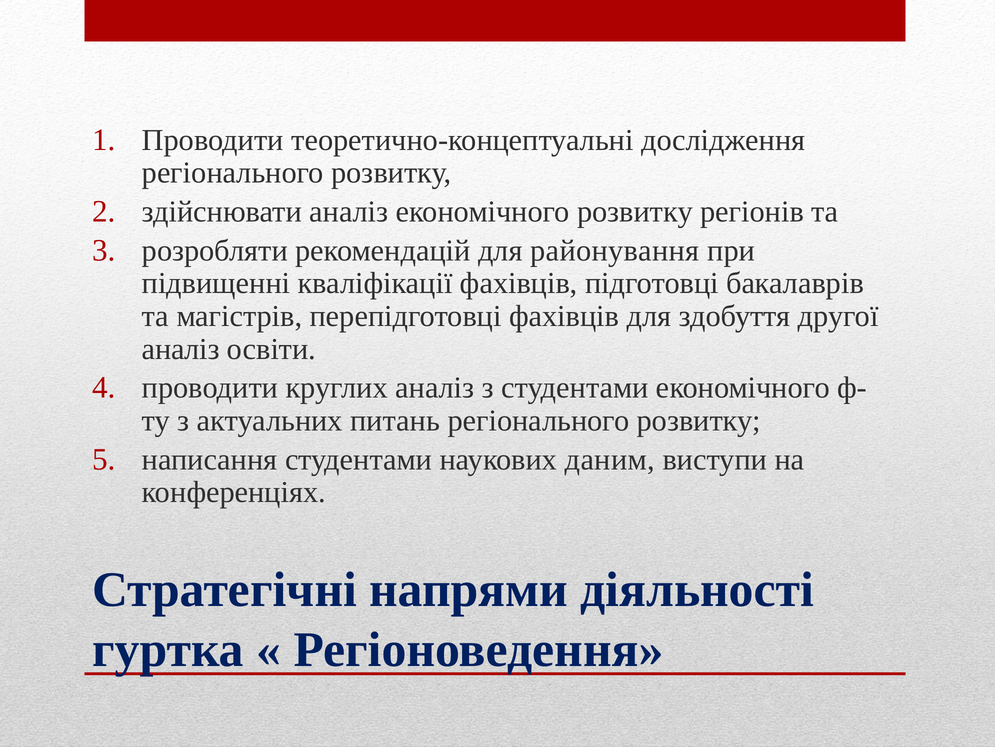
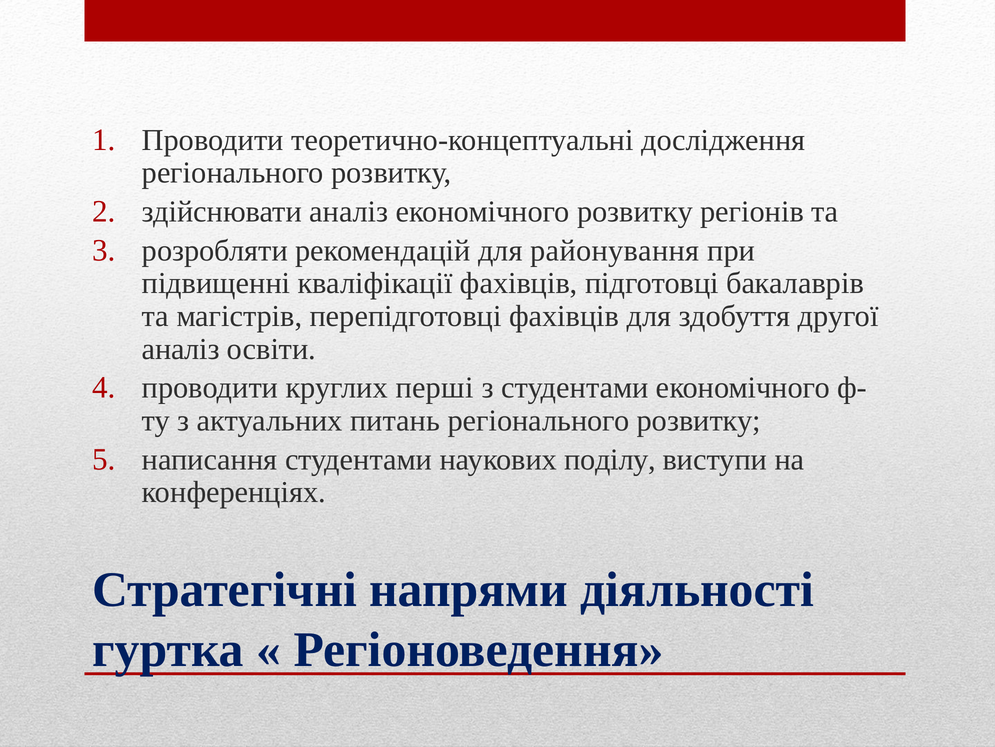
круглих аналіз: аналіз -> перші (435, 387)
даним: даним -> поділу (610, 459)
